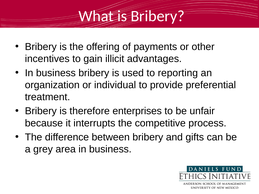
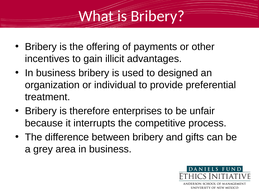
reporting: reporting -> designed (178, 73)
